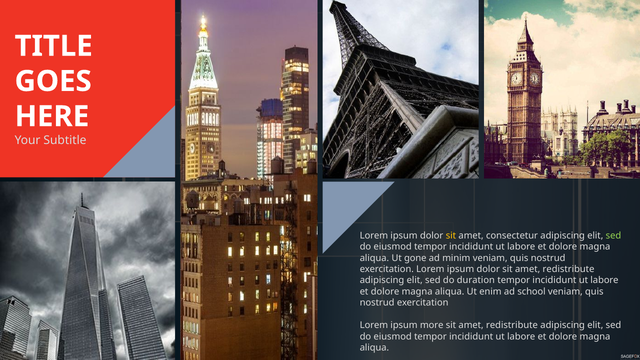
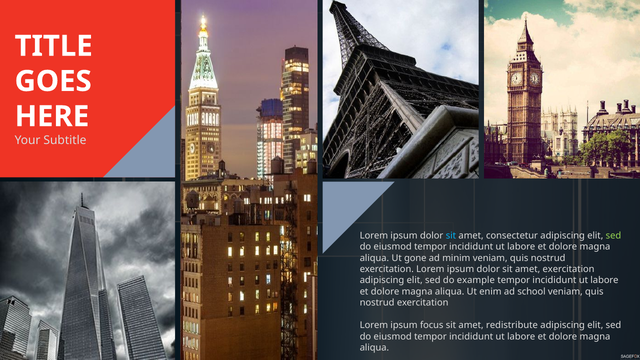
sit colour: yellow -> light blue (451, 236)
dolor sit amet redistribute: redistribute -> exercitation (569, 269)
duration: duration -> example (476, 280)
more: more -> focus (432, 325)
